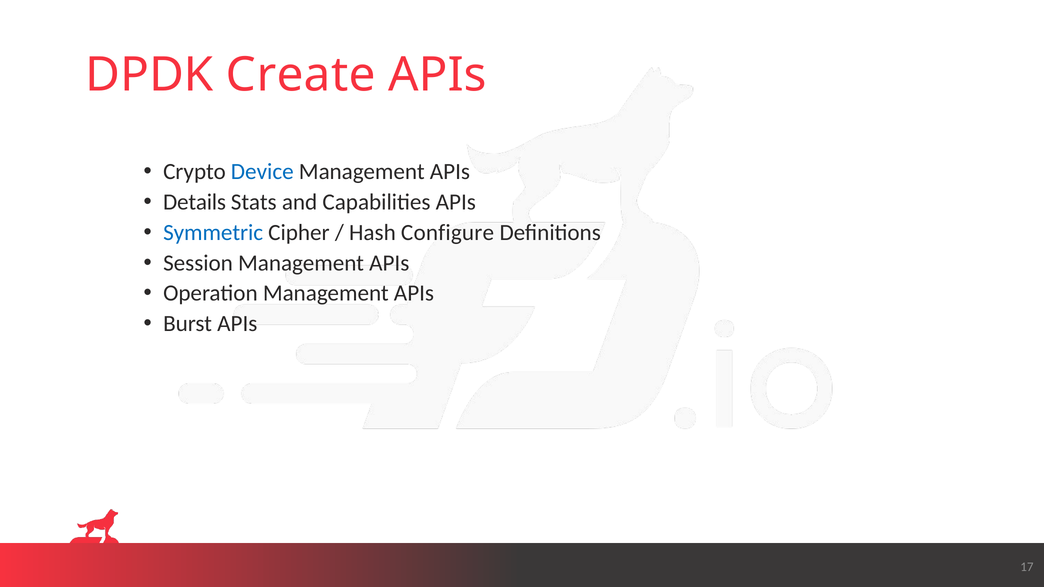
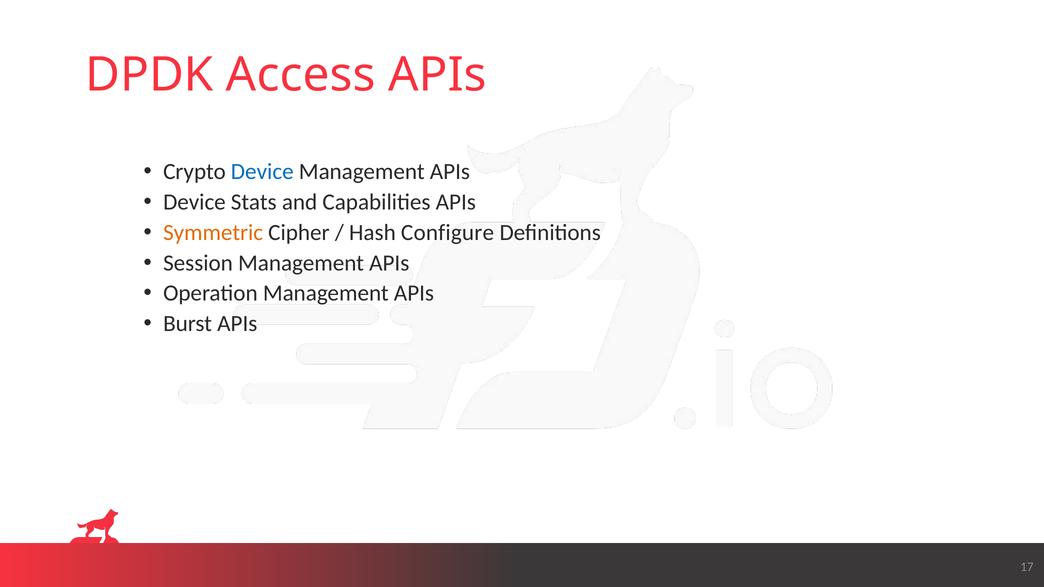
Create: Create -> Access (301, 75)
Details: Details -> Device (194, 202)
Symmetric colour: blue -> orange (213, 233)
